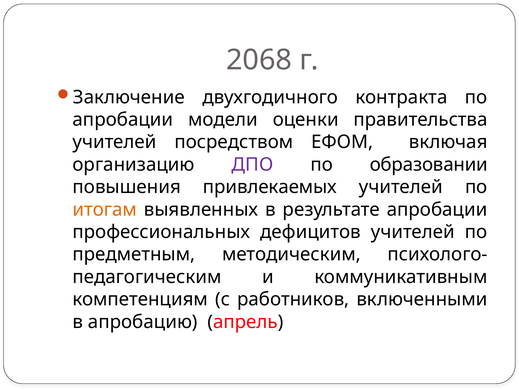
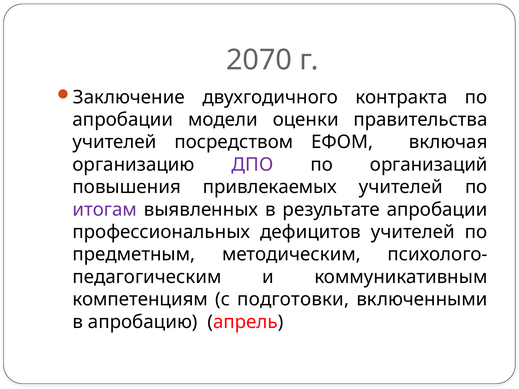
2068: 2068 -> 2070 (259, 60)
образовании: образовании -> организаций (429, 165)
итогам colour: orange -> purple (105, 210)
работников: работников -> подготовки (293, 300)
